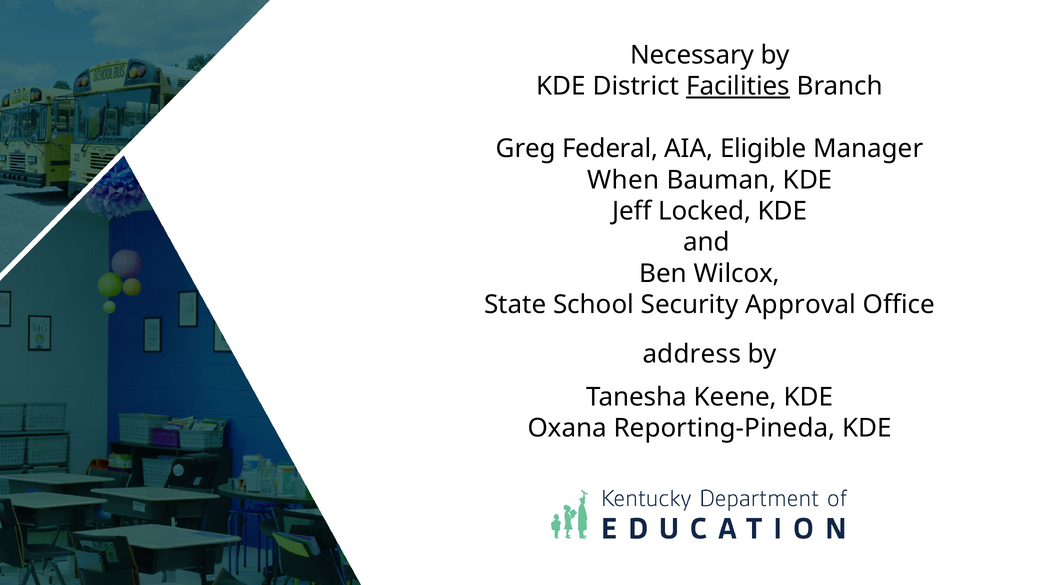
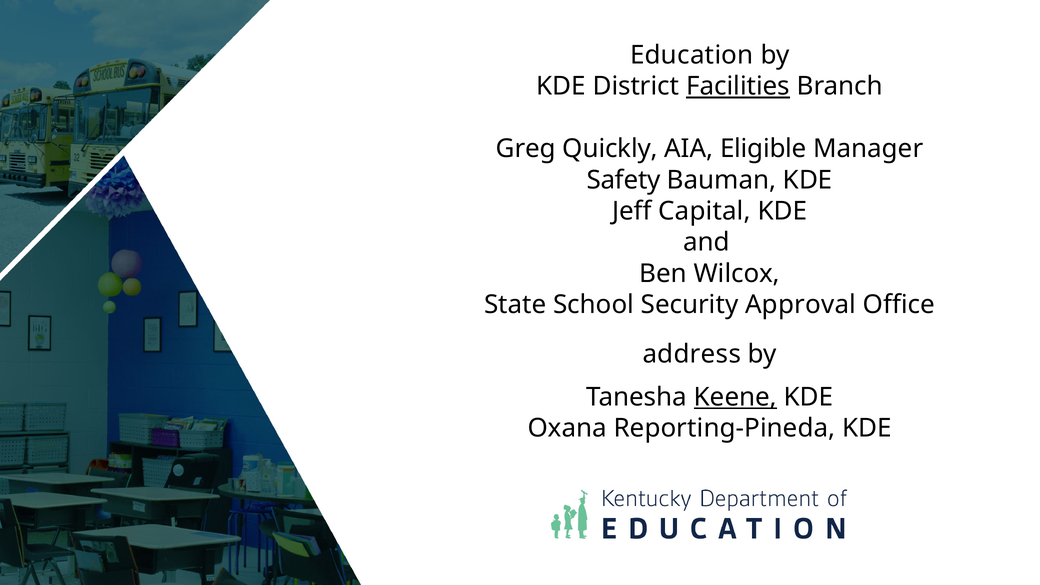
Necessary: Necessary -> Education (692, 55)
Federal: Federal -> Quickly (610, 149)
When: When -> Safety (624, 180)
Locked: Locked -> Capital (705, 211)
Keene underline: none -> present (735, 397)
